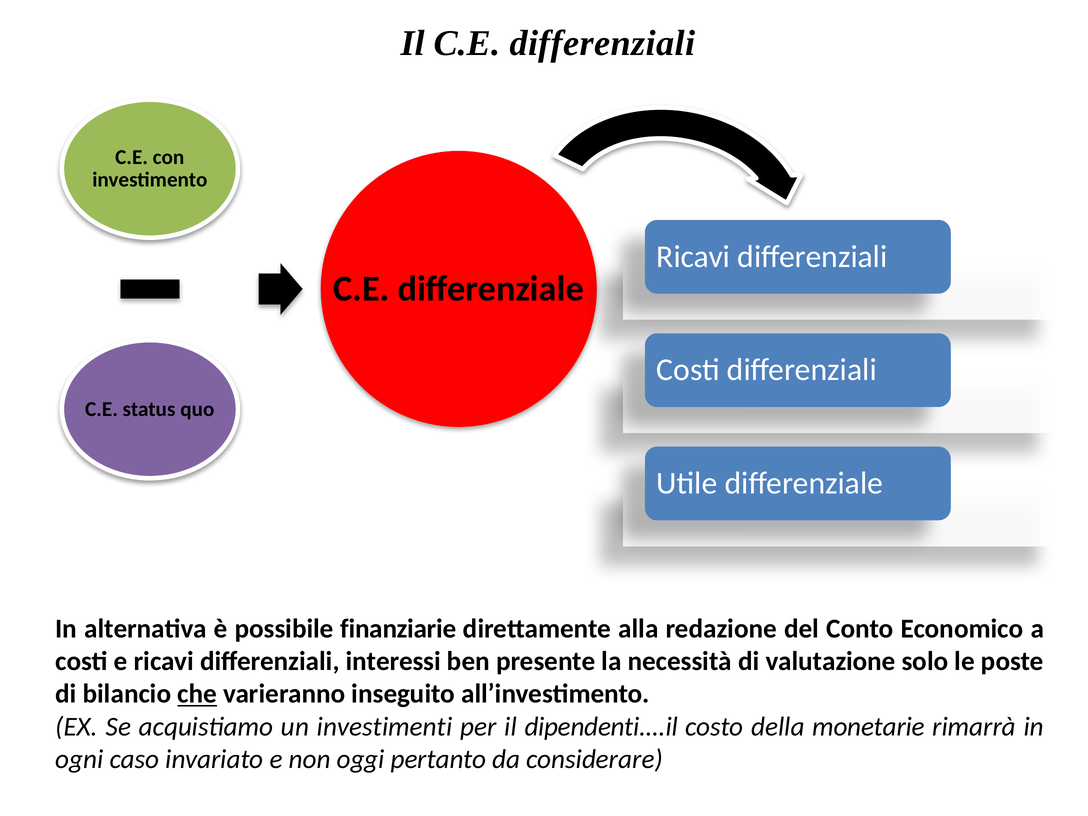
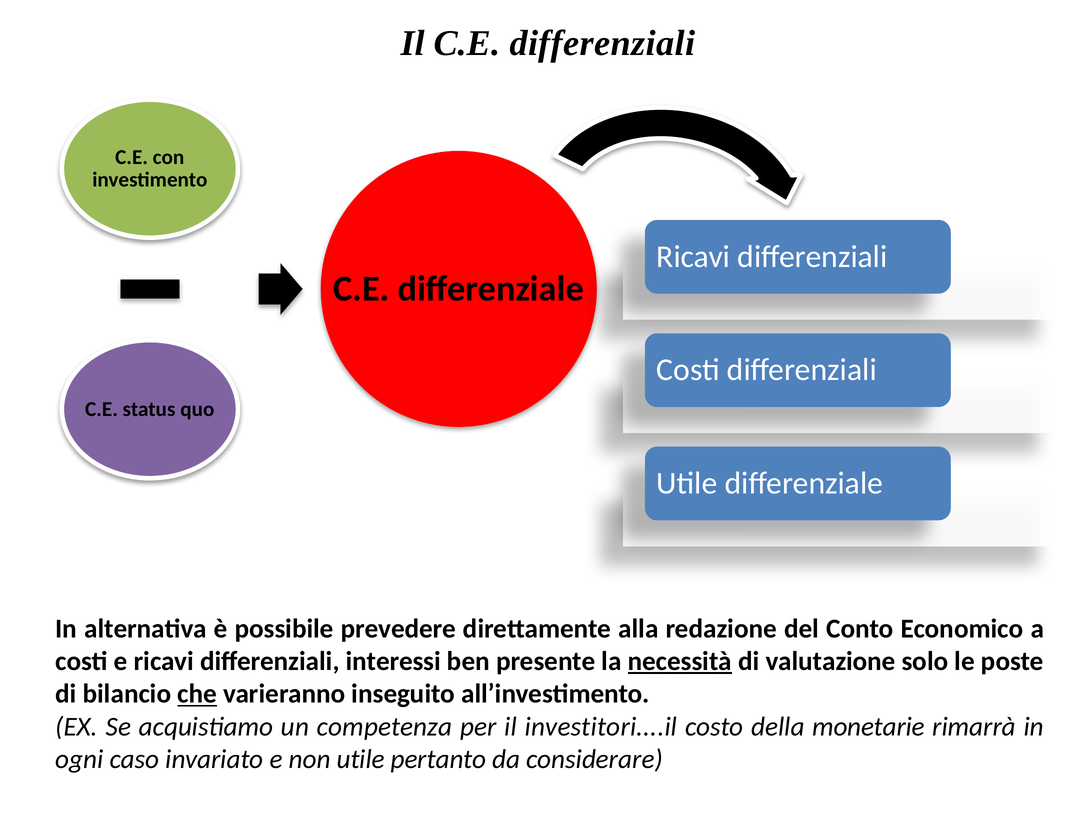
finanziarie: finanziarie -> prevedere (398, 629)
necessità underline: none -> present (680, 661)
investimenti: investimenti -> competenza (385, 727)
dipendenti....il: dipendenti....il -> investitori....il (601, 727)
non oggi: oggi -> utile (361, 759)
